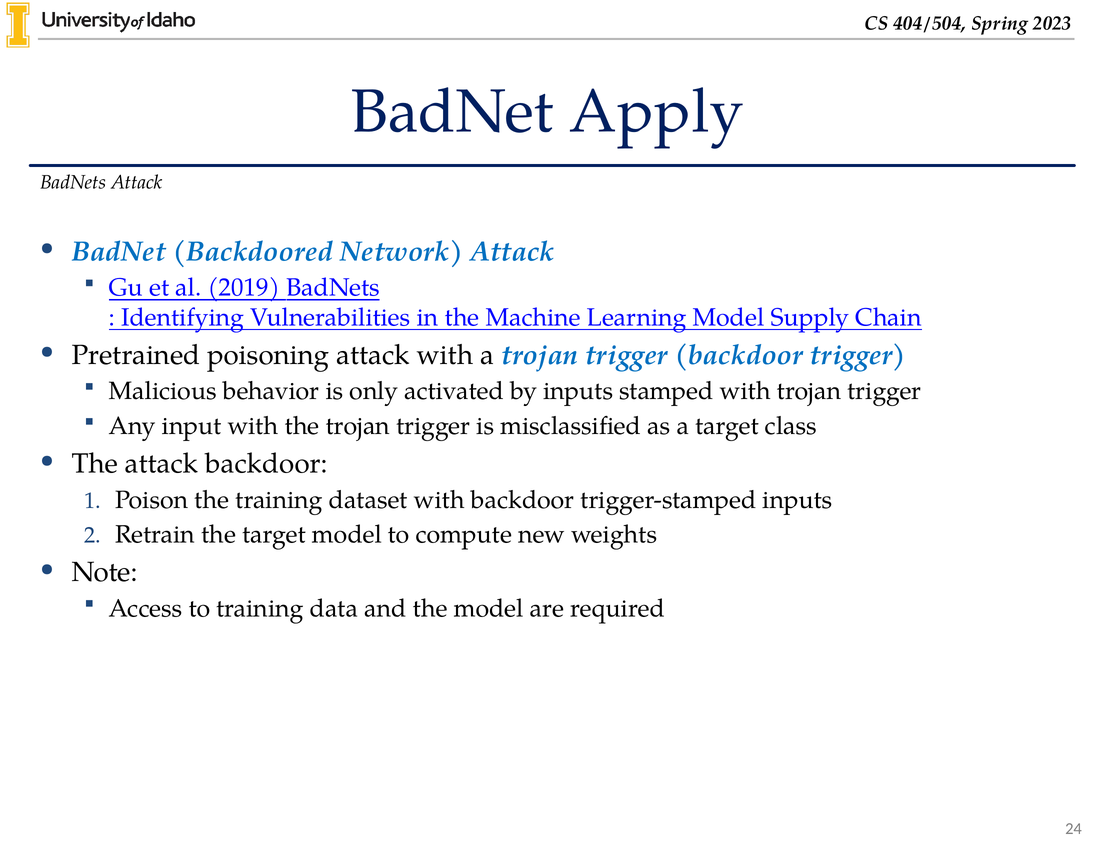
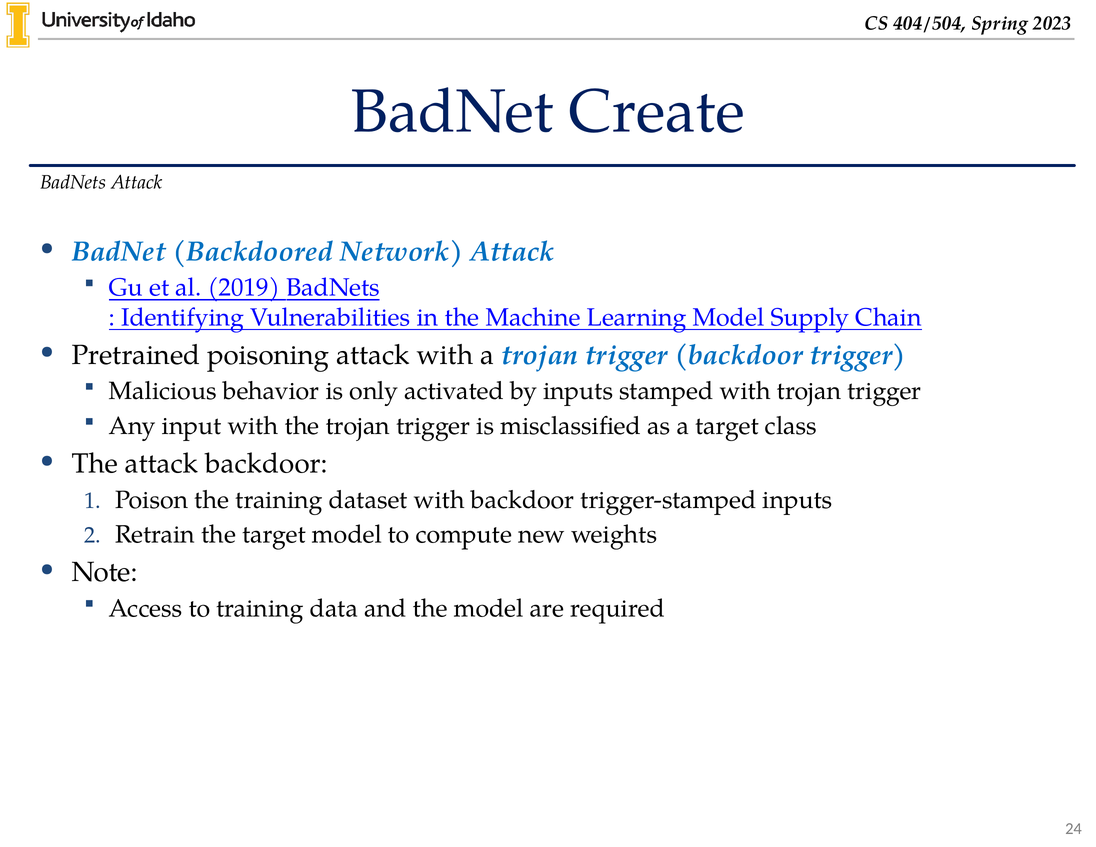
Apply: Apply -> Create (657, 111)
